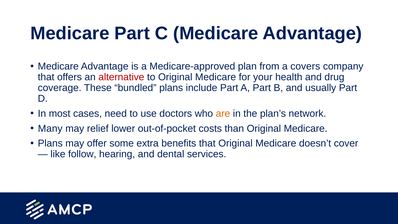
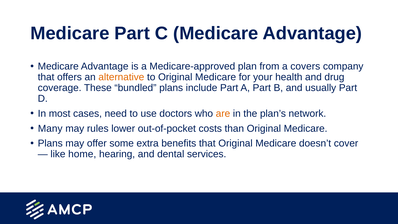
alternative colour: red -> orange (121, 77)
relief: relief -> rules (98, 128)
follow: follow -> home (82, 154)
